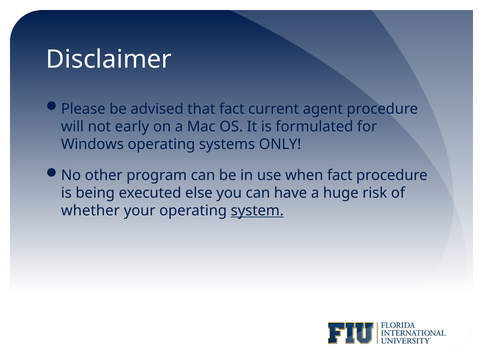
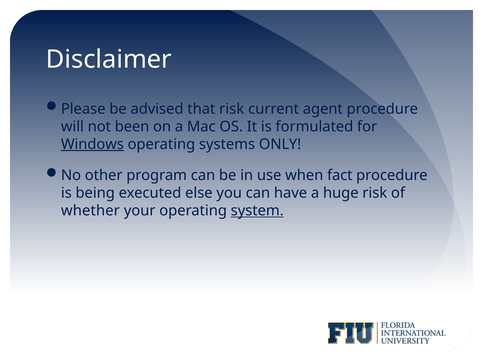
that fact: fact -> risk (232, 109)
early: early -> been (132, 127)
Windows underline: none -> present (92, 144)
